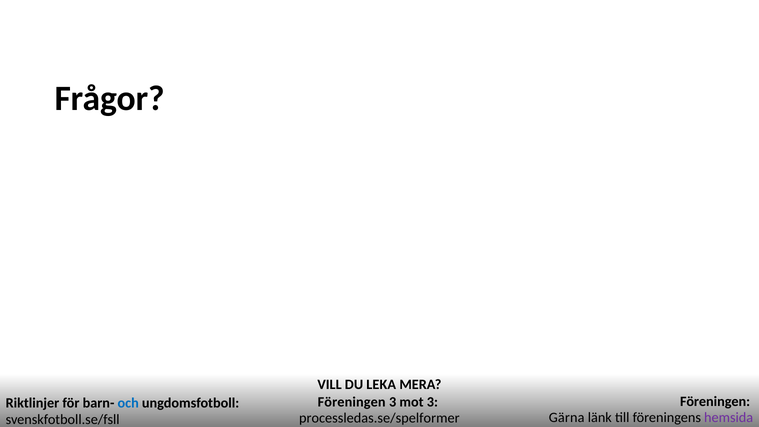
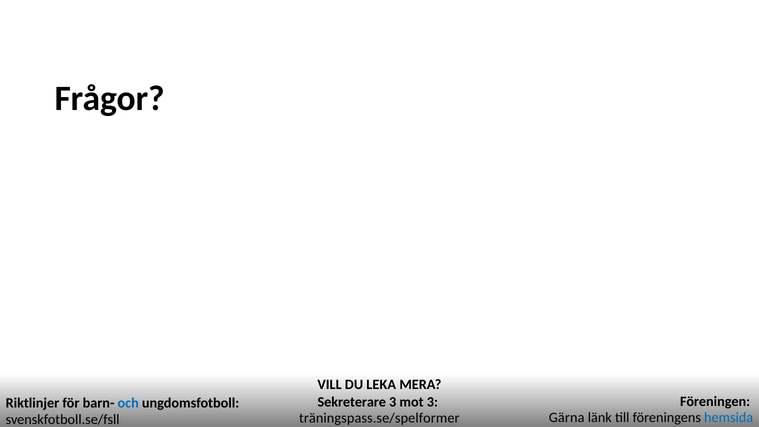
Föreningen: Föreningen -> Sekreterare (352, 402)
hemsida colour: purple -> blue (729, 418)
processledas.se/spelformer: processledas.se/spelformer -> träningspass.se/spelformer (379, 418)
